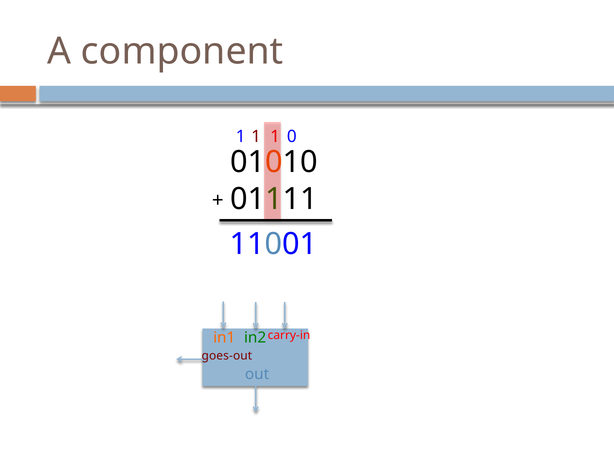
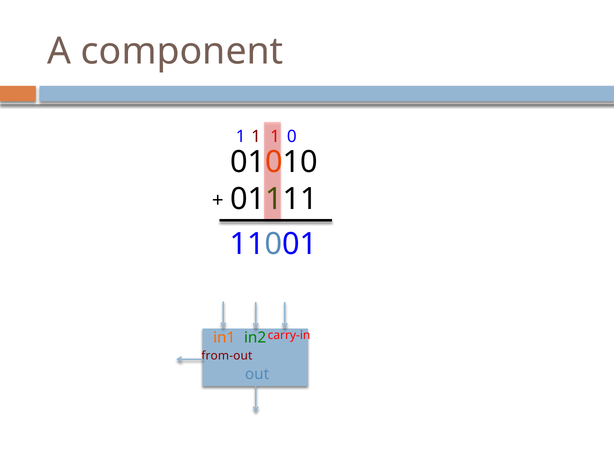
goes-out: goes-out -> from-out (227, 356)
